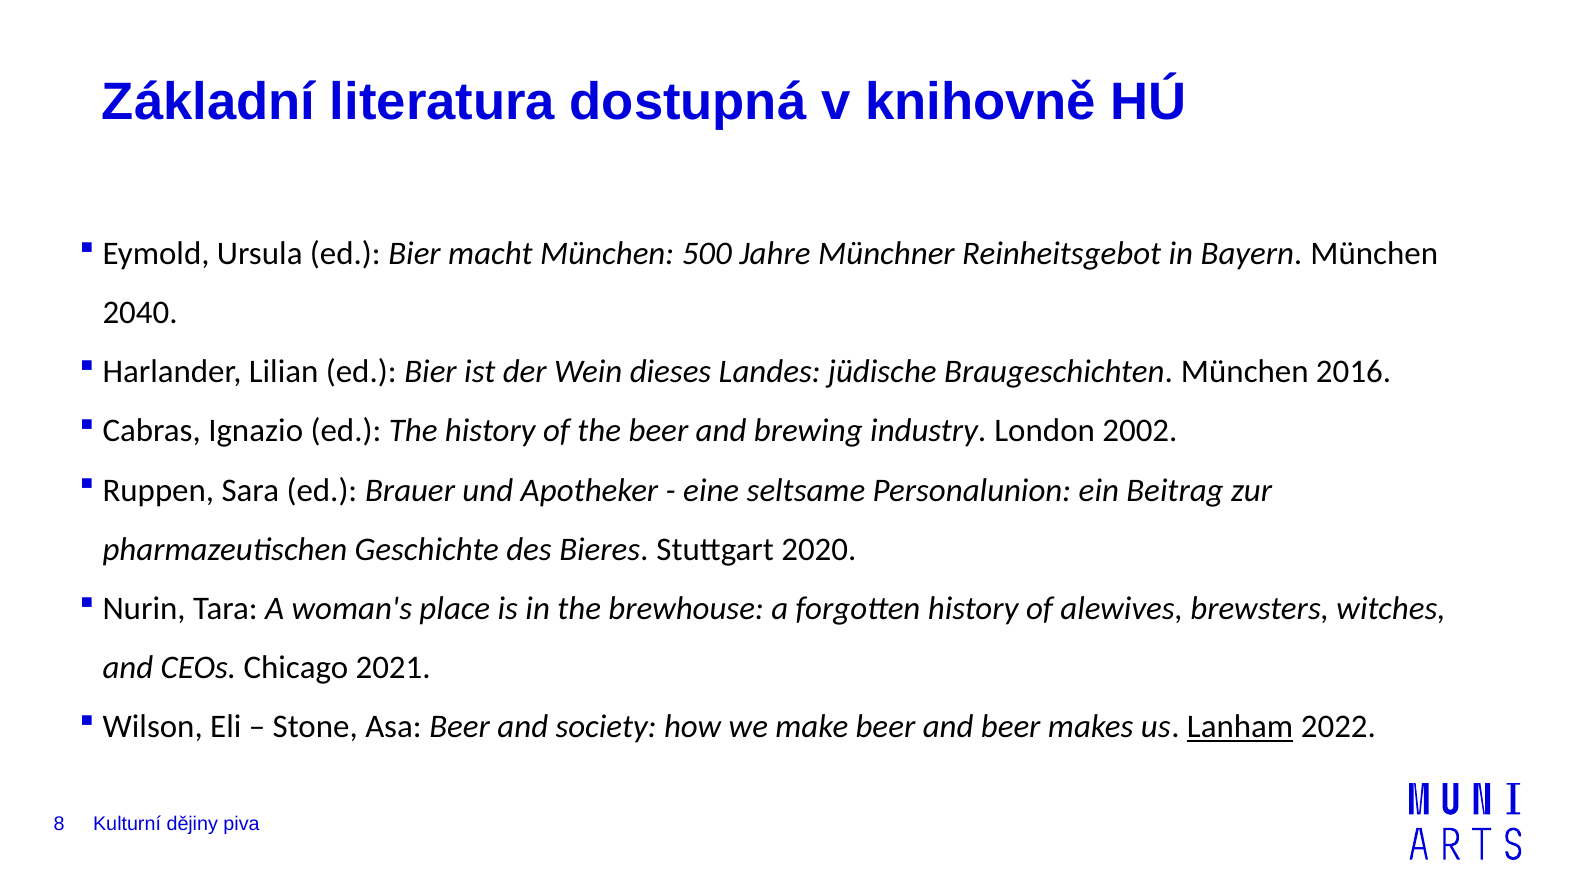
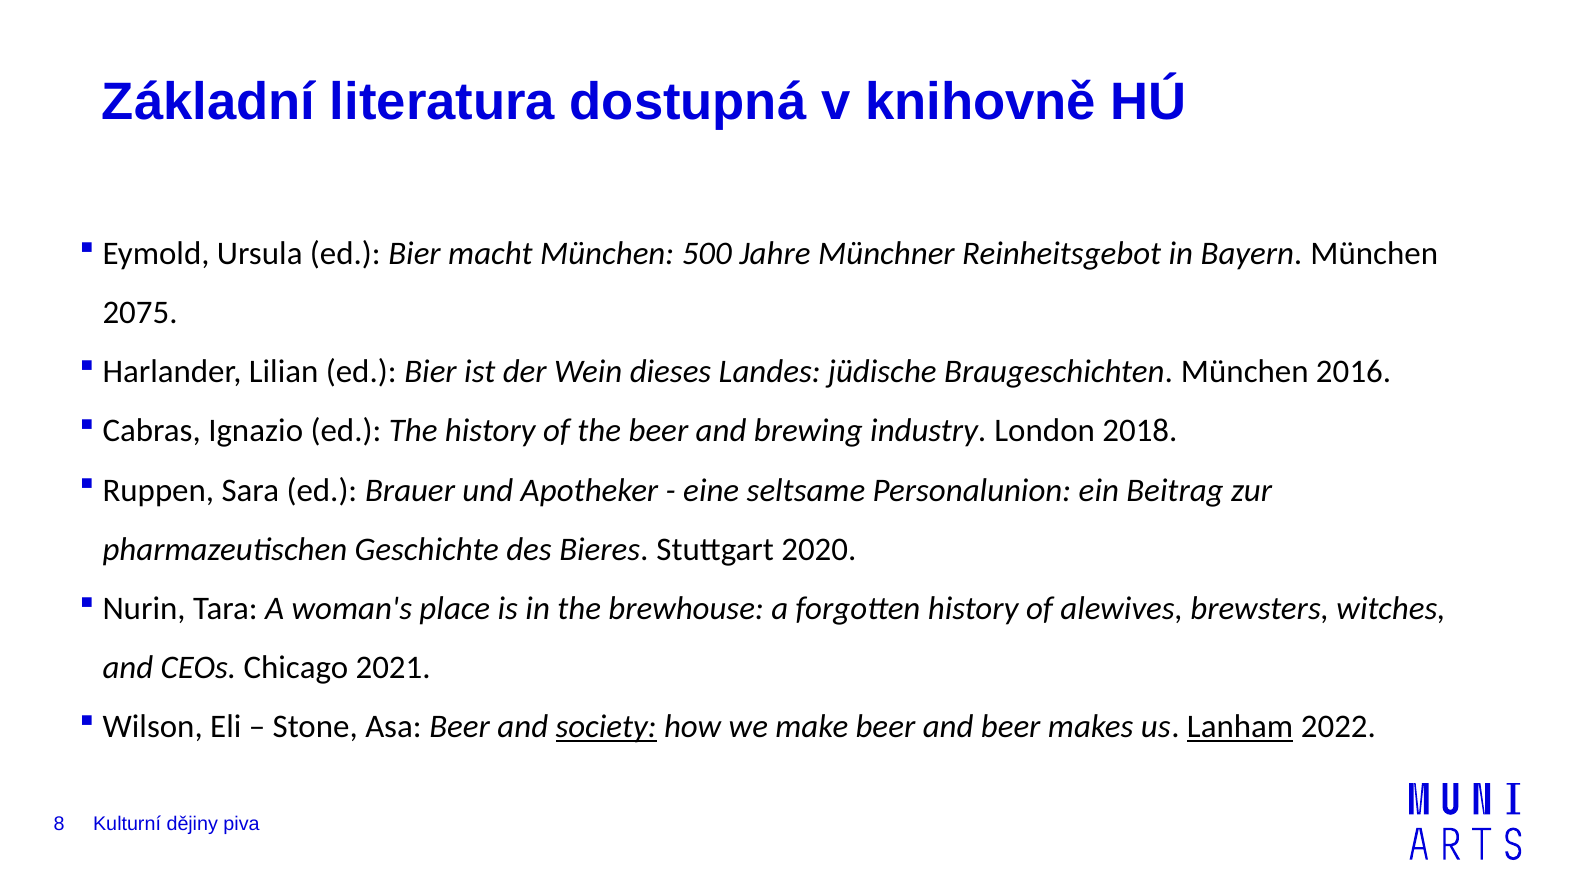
2040: 2040 -> 2075 (140, 313)
2002: 2002 -> 2018 (1140, 431)
society underline: none -> present (606, 727)
